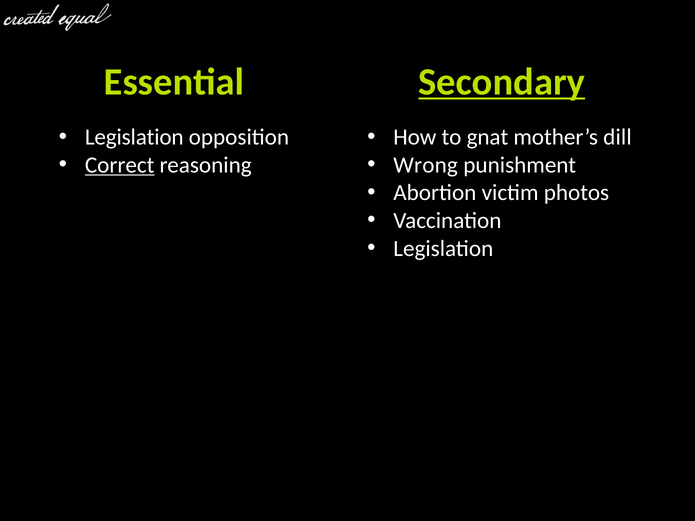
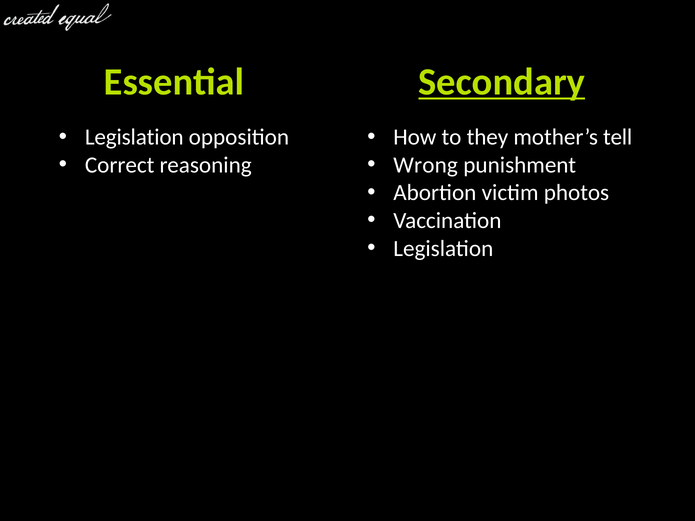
gnat: gnat -> they (487, 137)
dill: dill -> tell (618, 137)
Correct underline: present -> none (120, 165)
